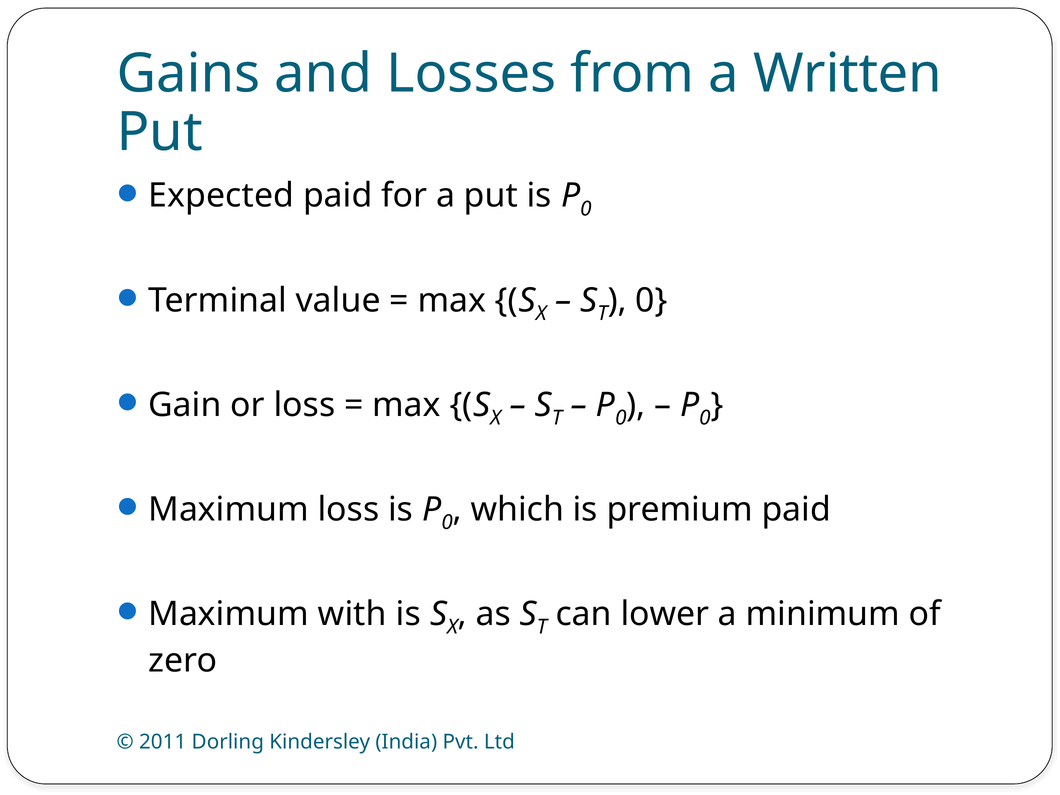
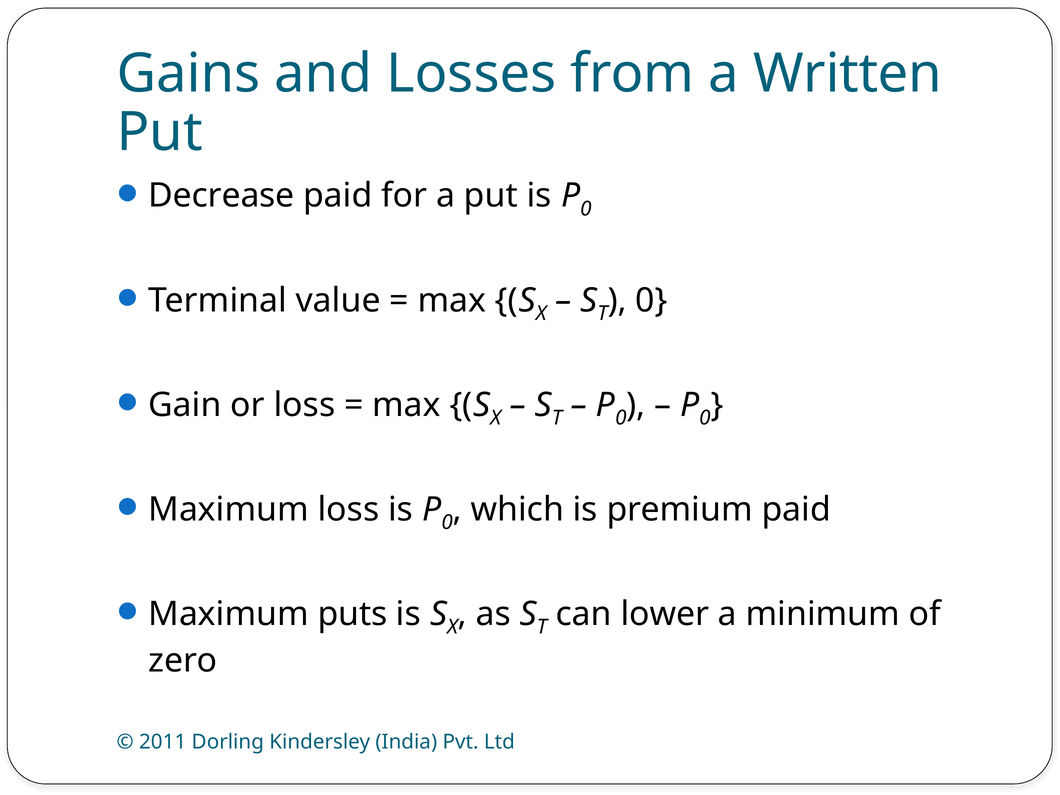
Expected: Expected -> Decrease (221, 196)
with: with -> puts (352, 614)
